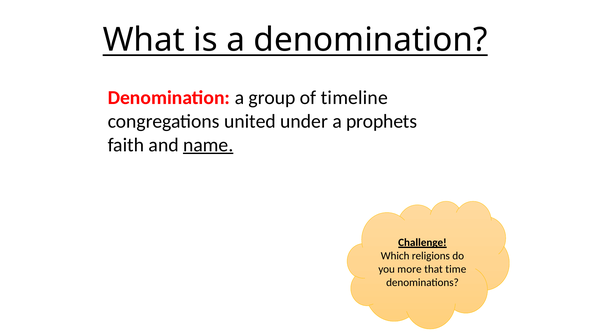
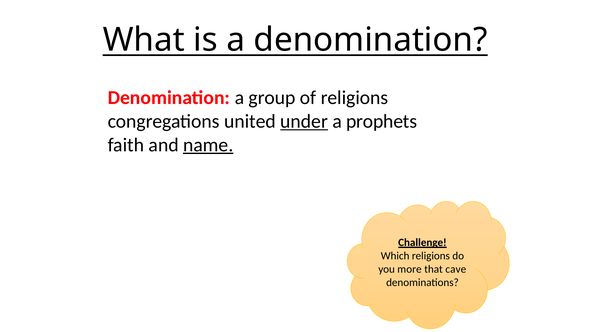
of timeline: timeline -> religions (355, 98)
under underline: none -> present (304, 121)
time: time -> cave (456, 269)
